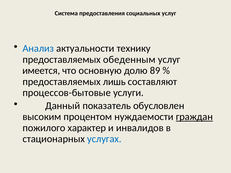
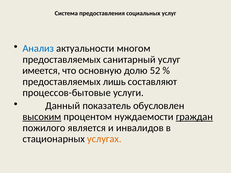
технику: технику -> многом (134, 48)
обеденным: обеденным -> санитарный (129, 60)
89: 89 -> 52 (155, 71)
высоким underline: none -> present (42, 117)
характер: характер -> является (87, 128)
услугах colour: blue -> orange (104, 139)
